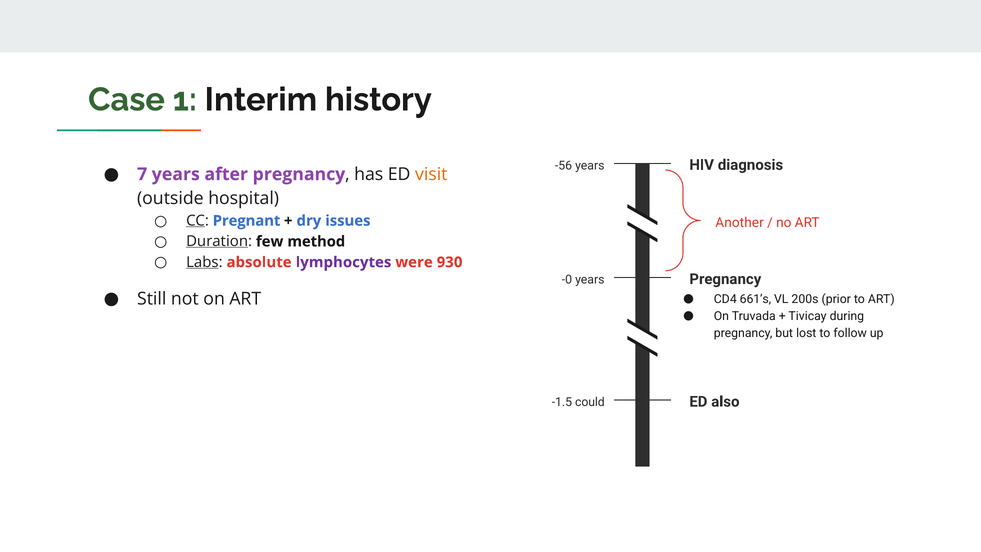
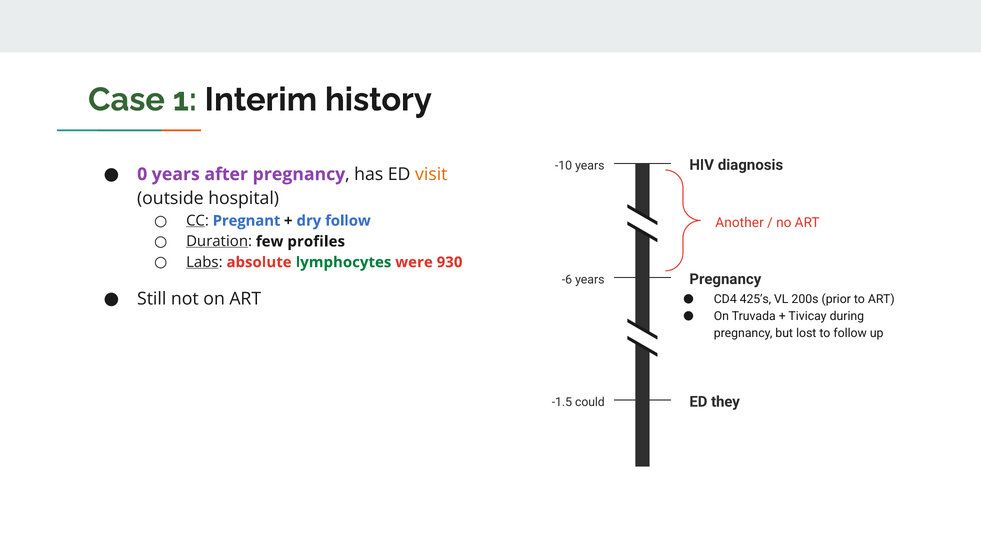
-56: -56 -> -10 (564, 166)
7: 7 -> 0 (142, 174)
dry issues: issues -> follow (348, 221)
method: method -> profiles (316, 241)
lymphocytes colour: purple -> green (343, 262)
-0: -0 -> -6 (567, 280)
661’s: 661’s -> 425’s (755, 299)
also: also -> they (725, 402)
